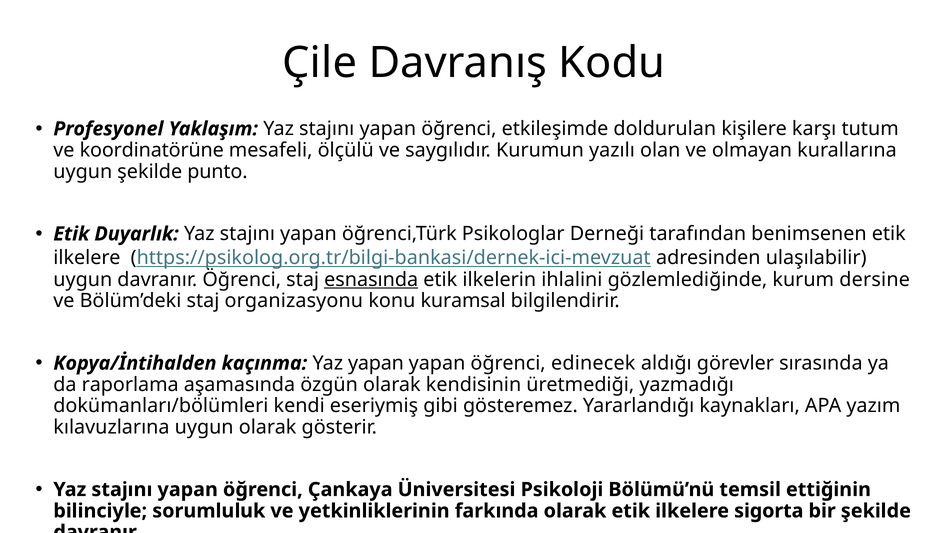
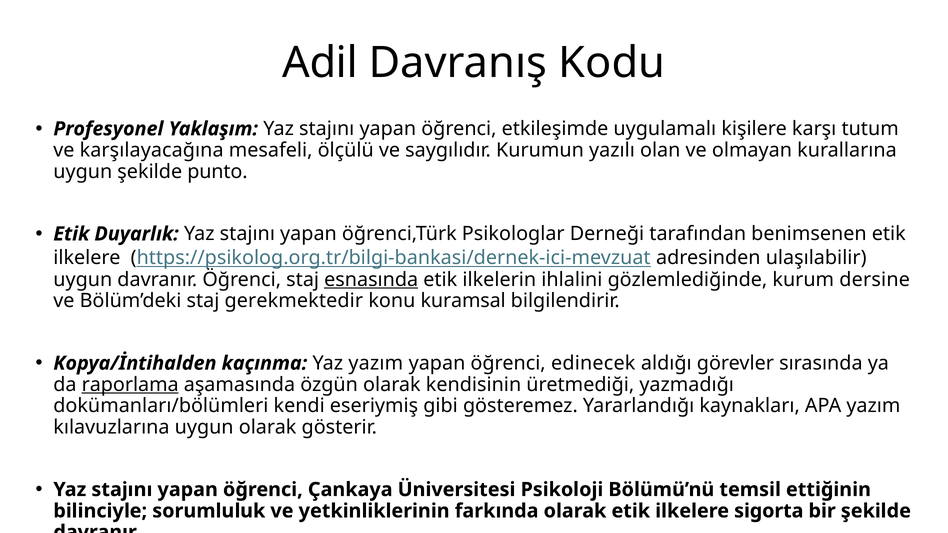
Çile: Çile -> Adil (320, 63)
doldurulan: doldurulan -> uygulamalı (665, 129)
koordinatörüne: koordinatörüne -> karşılayacağına (152, 150)
organizasyonu: organizasyonu -> gerekmektedir (294, 301)
Yaz yapan: yapan -> yazım (376, 363)
raporlama underline: none -> present (130, 385)
